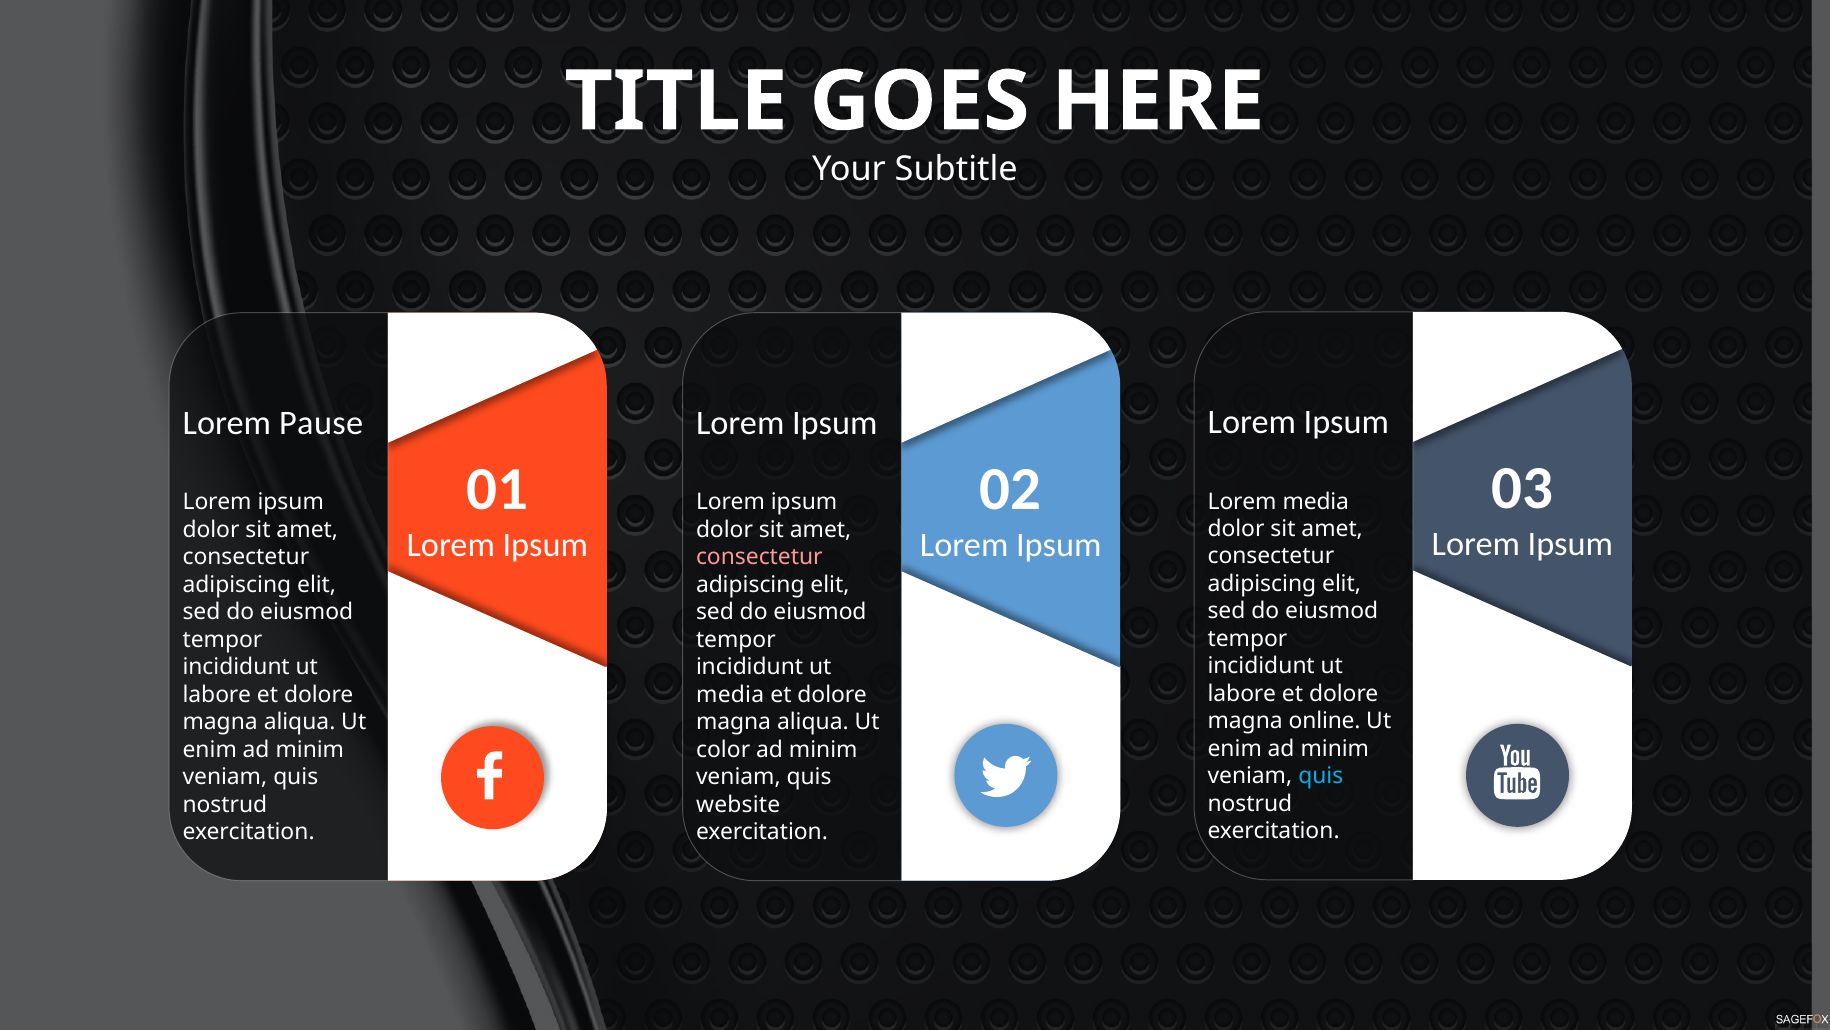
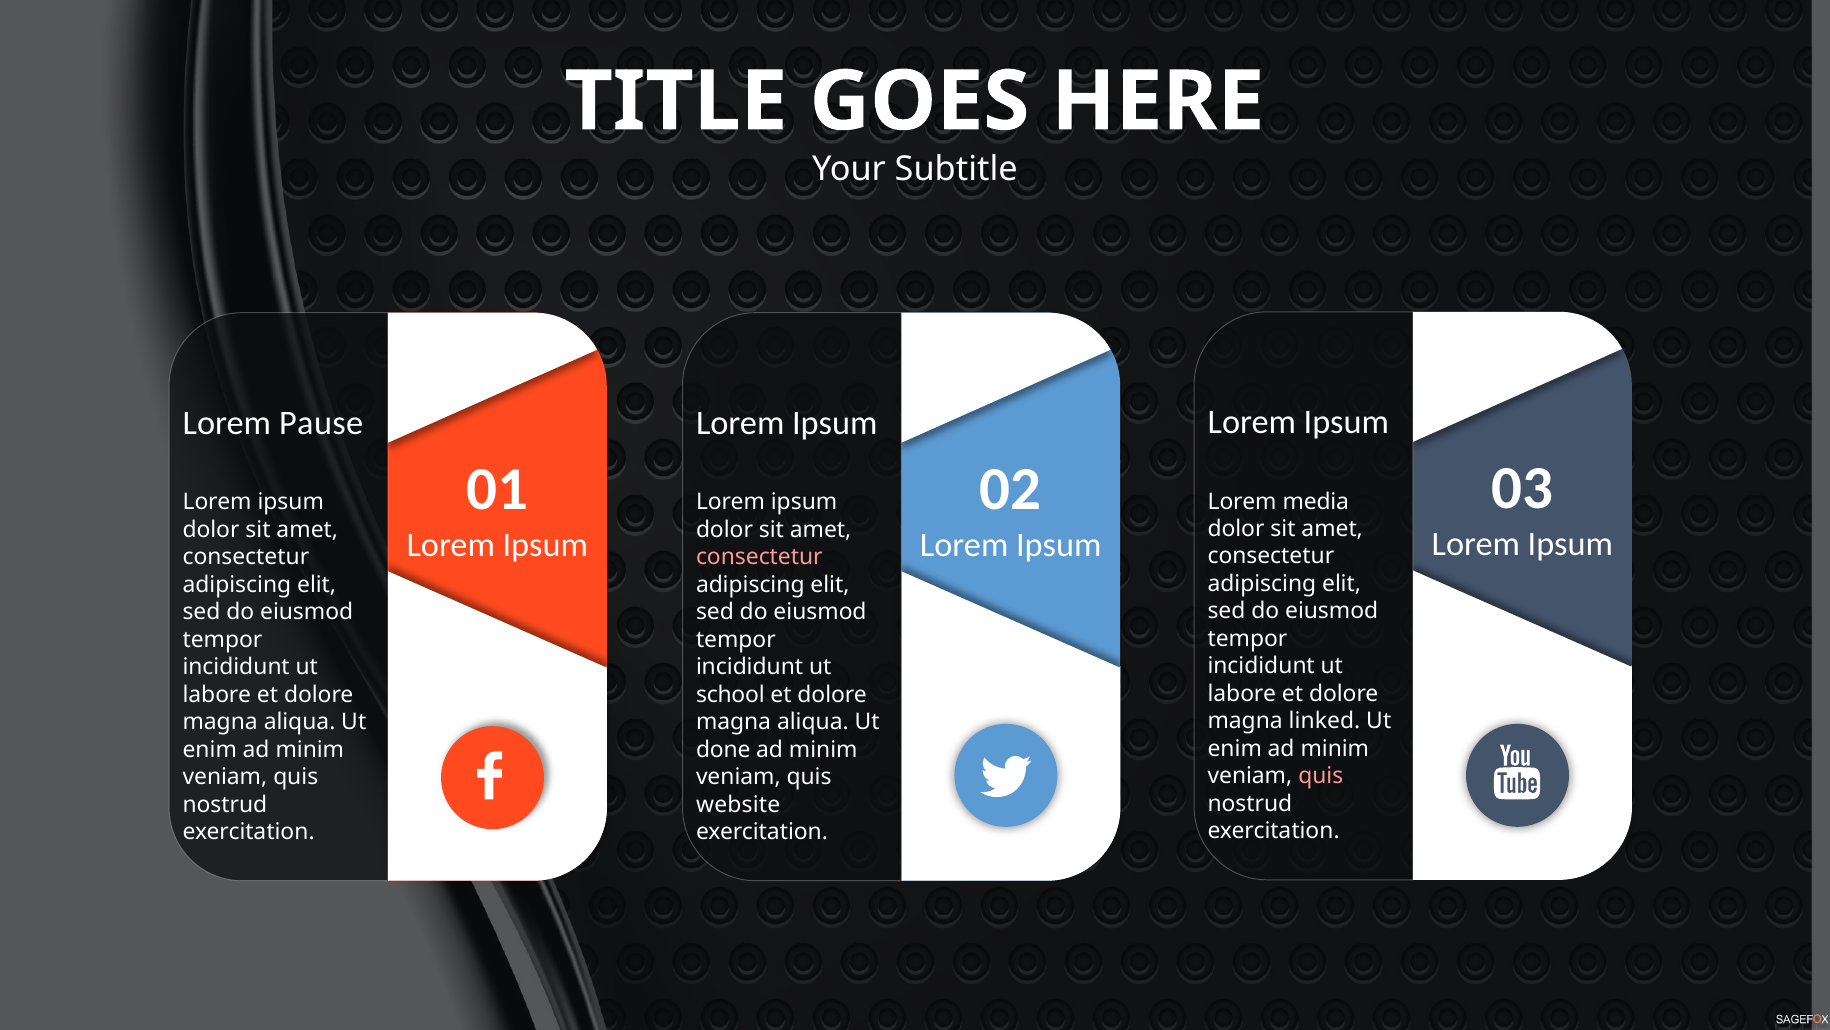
media: media -> school (730, 694)
online: online -> linked (1325, 721)
color: color -> done (723, 749)
quis colour: light blue -> pink (1321, 776)
